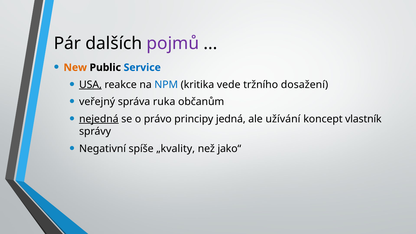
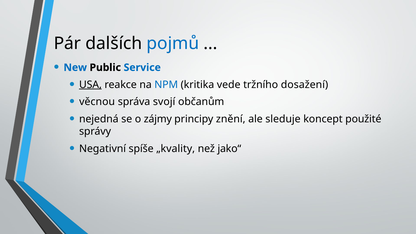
pojmů colour: purple -> blue (173, 43)
New colour: orange -> blue (75, 68)
veřejný: veřejný -> věcnou (97, 102)
ruka: ruka -> svojí (164, 102)
nejedná underline: present -> none (99, 119)
právo: právo -> zájmy (158, 119)
jedná: jedná -> znění (231, 119)
užívání: užívání -> sleduje (283, 119)
vlastník: vlastník -> použité (363, 119)
